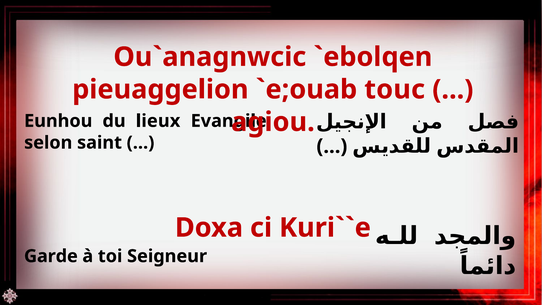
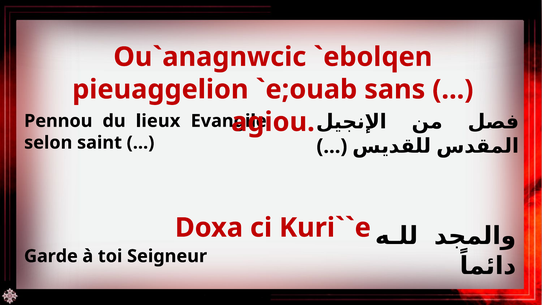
touc: touc -> sans (395, 89)
Eunhou: Eunhou -> Pennou (58, 121)
